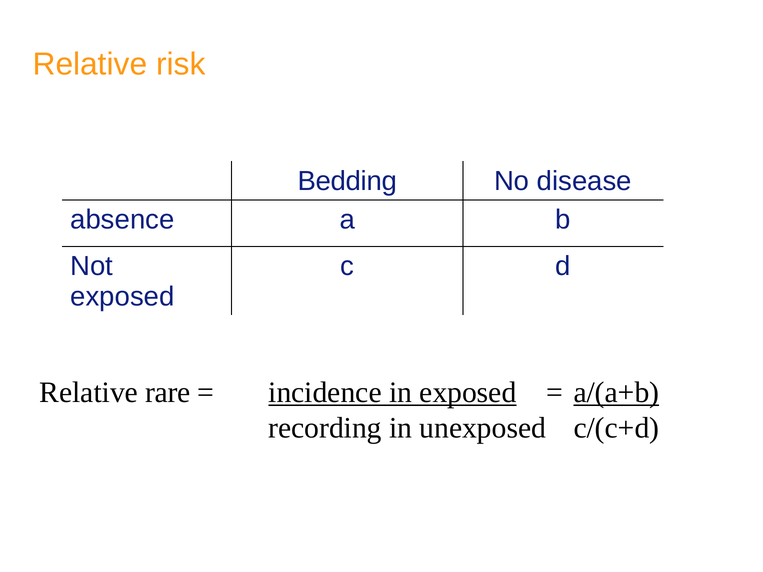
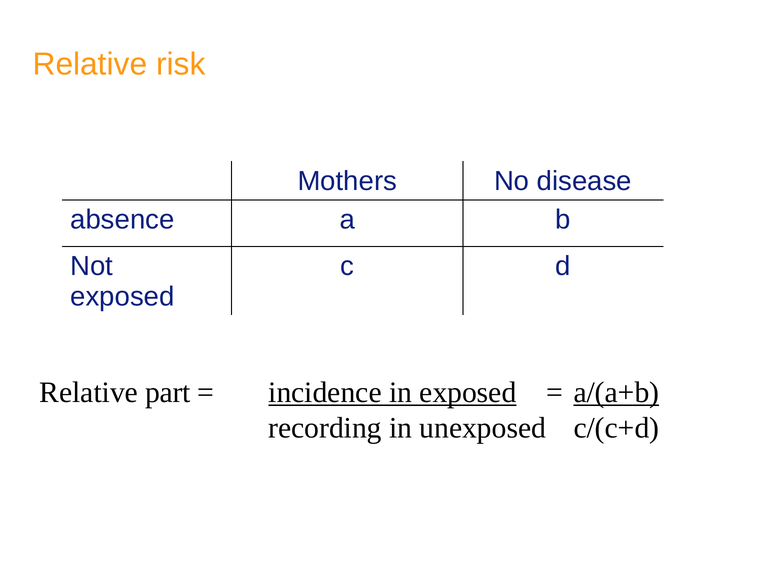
Bedding: Bedding -> Mothers (347, 181)
rare: rare -> part (168, 392)
